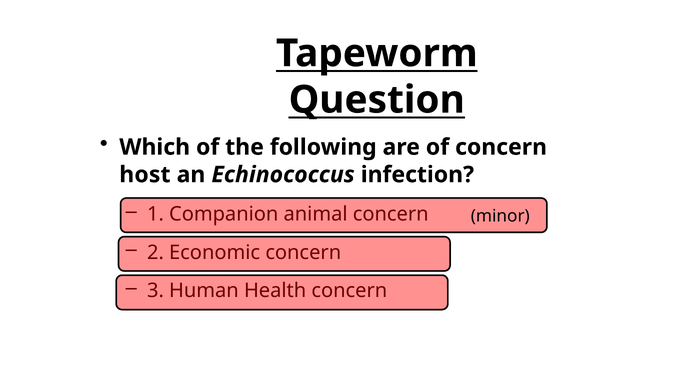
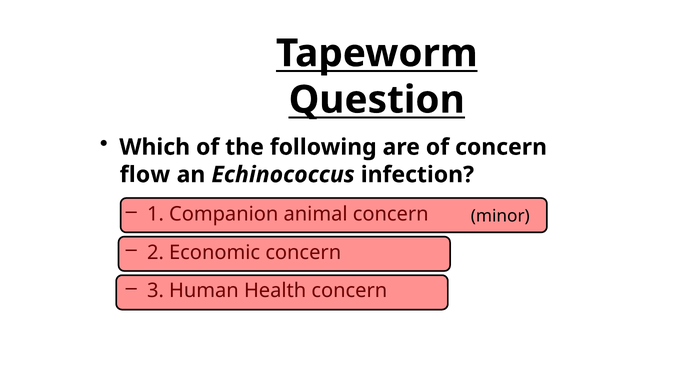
host: host -> flow (145, 175)
